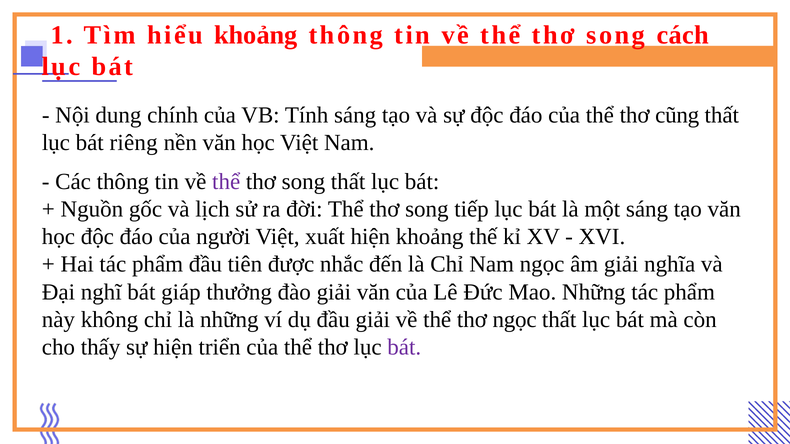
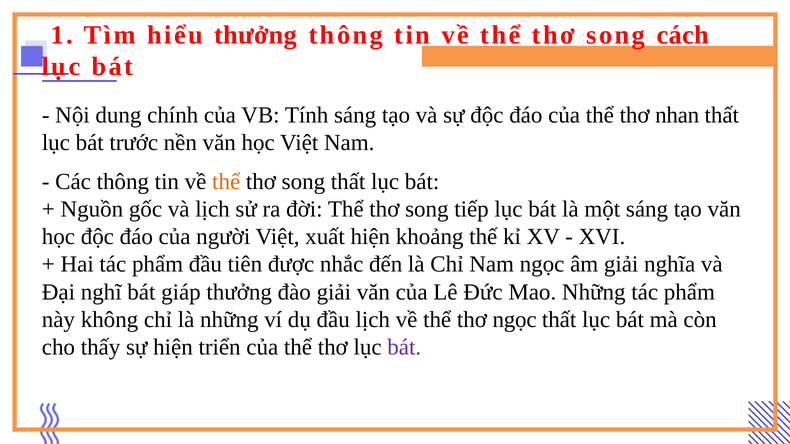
hiểu khoảng: khoảng -> thưởng (256, 35)
cũng: cũng -> nhan (677, 115)
riêng: riêng -> trước (134, 143)
thể colour: purple -> orange (226, 182)
đầu giải: giải -> lịch (373, 320)
